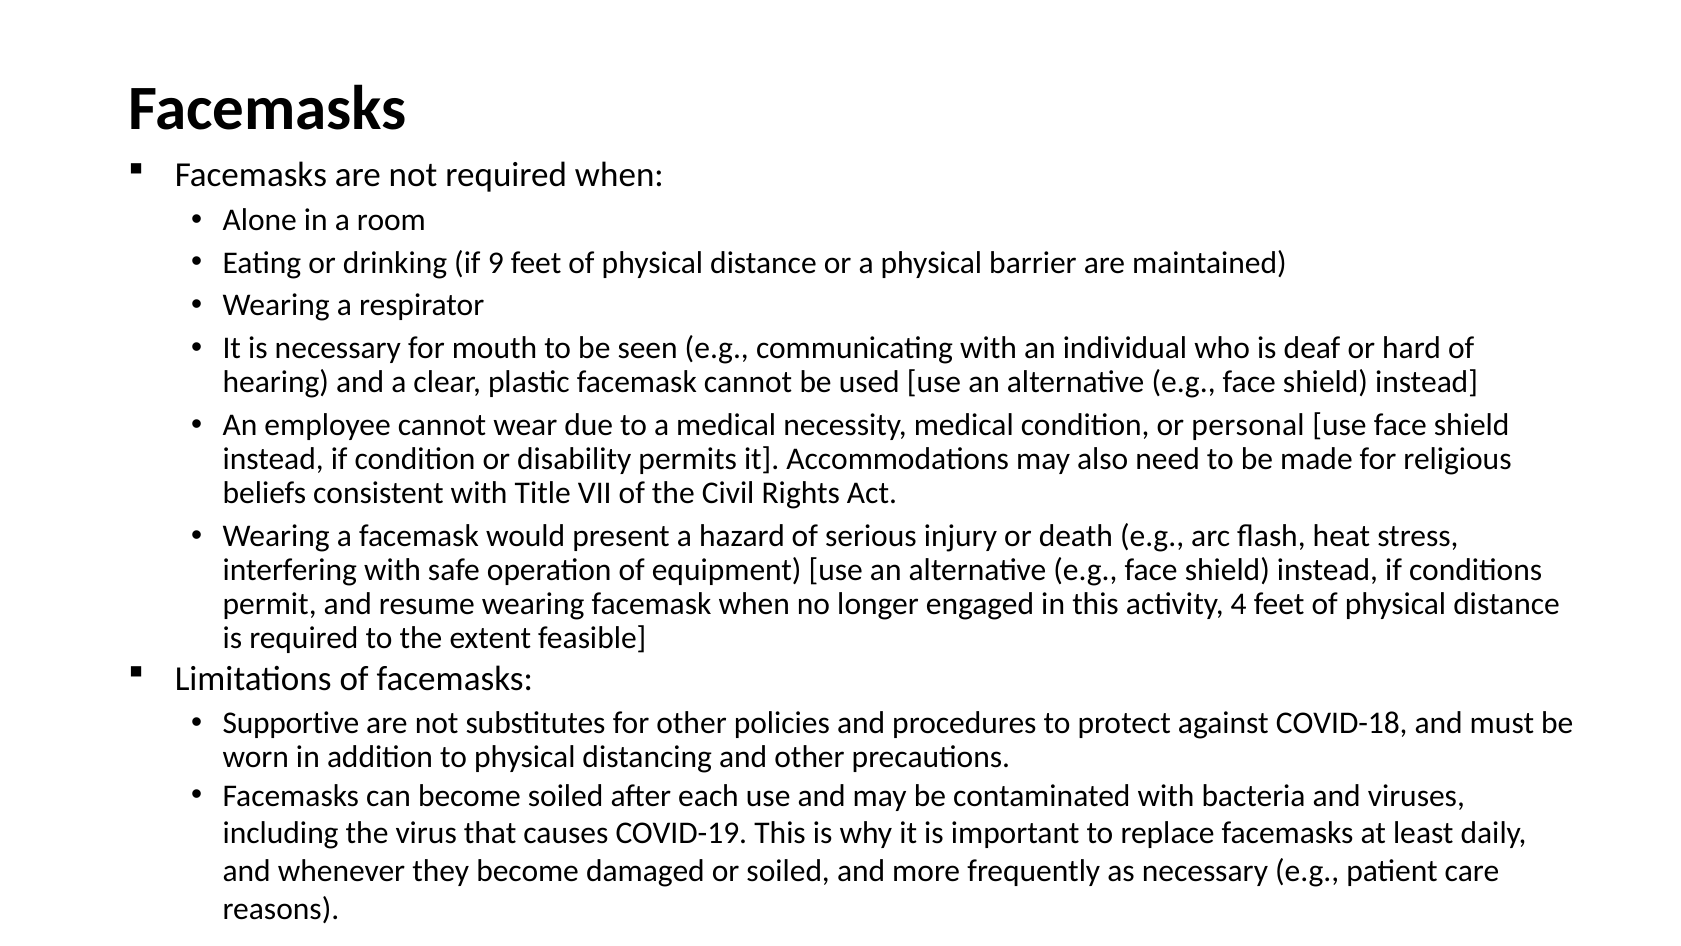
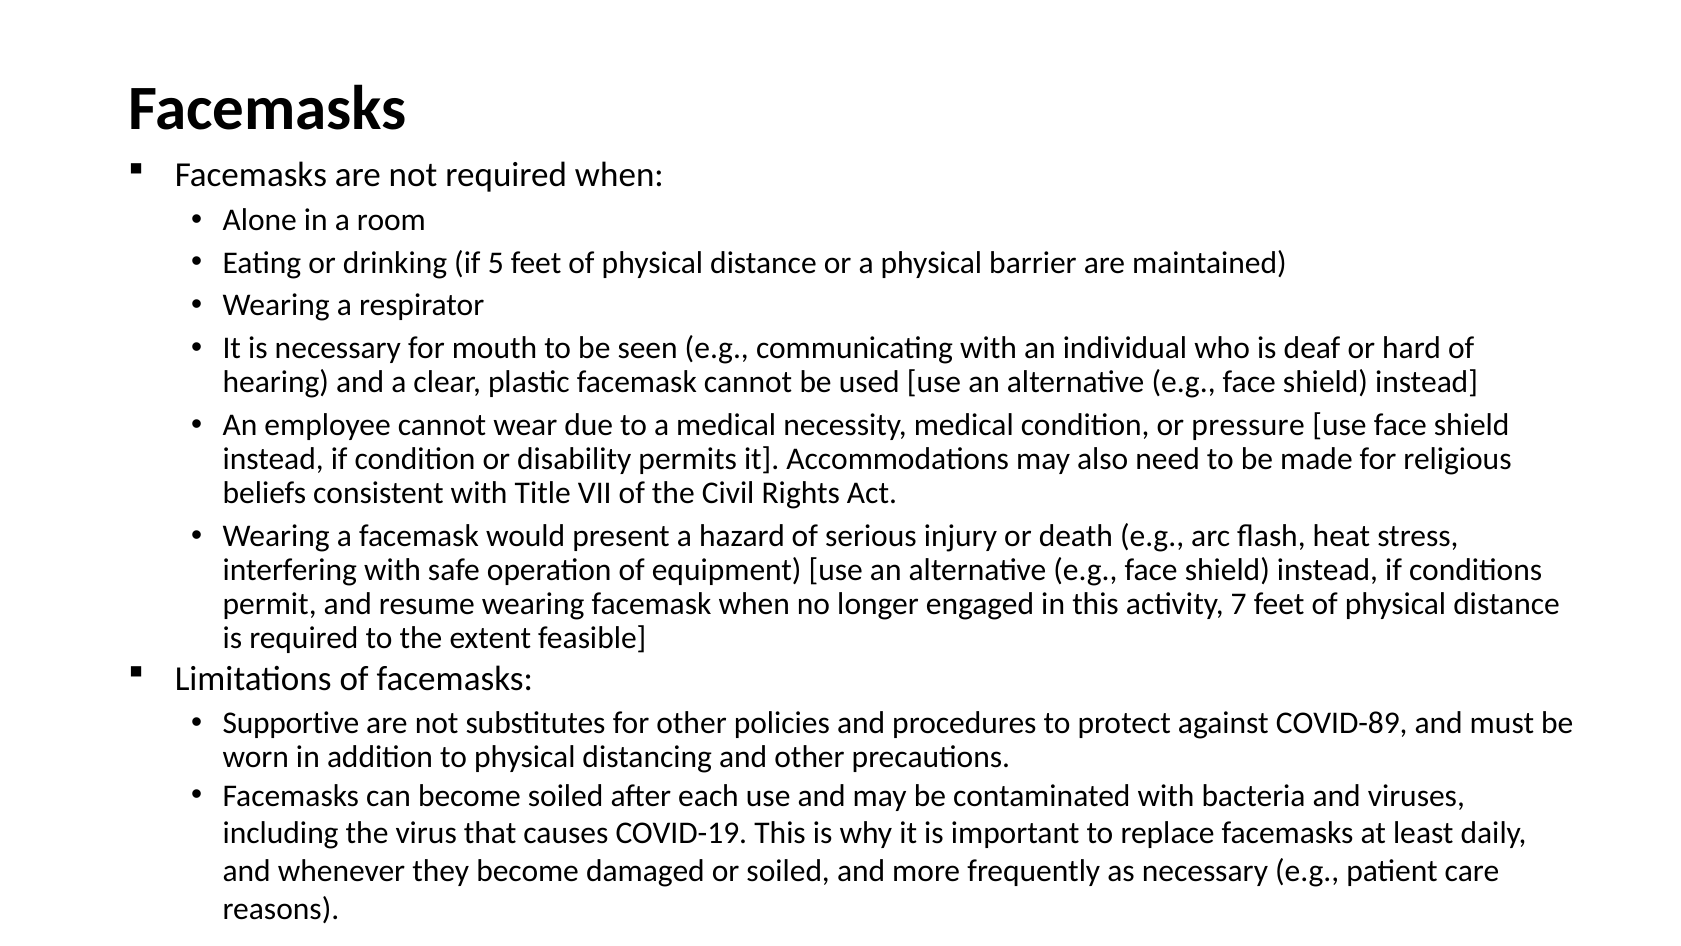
9: 9 -> 5 (496, 263)
personal: personal -> pressure (1248, 425)
4: 4 -> 7 (1239, 604)
COVID-18: COVID-18 -> COVID-89 (1342, 723)
